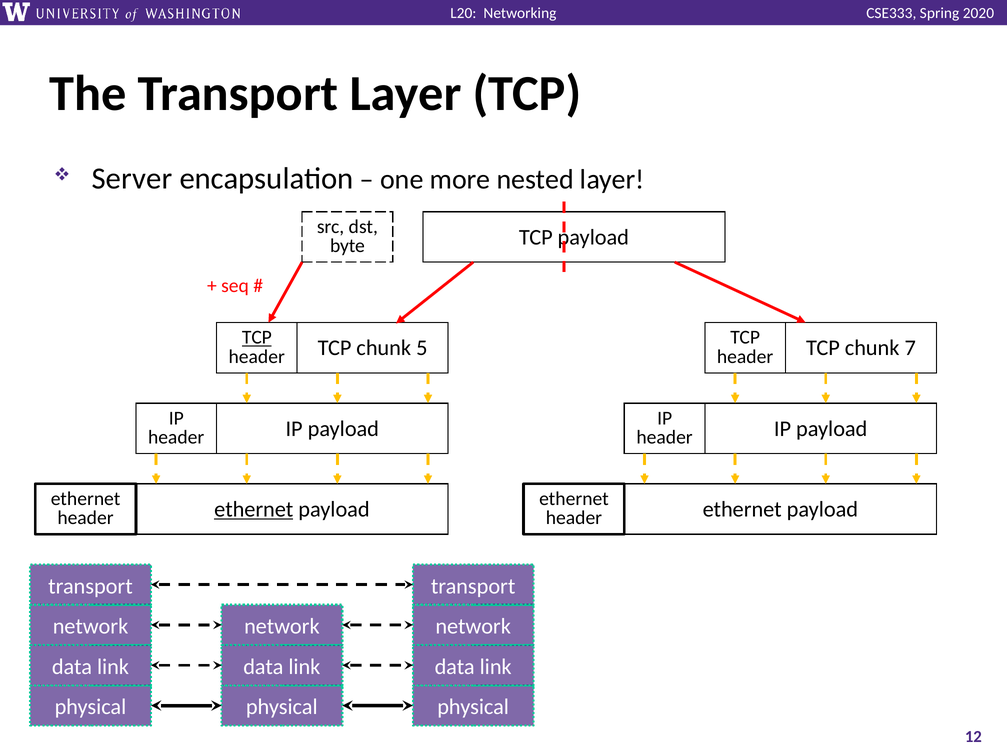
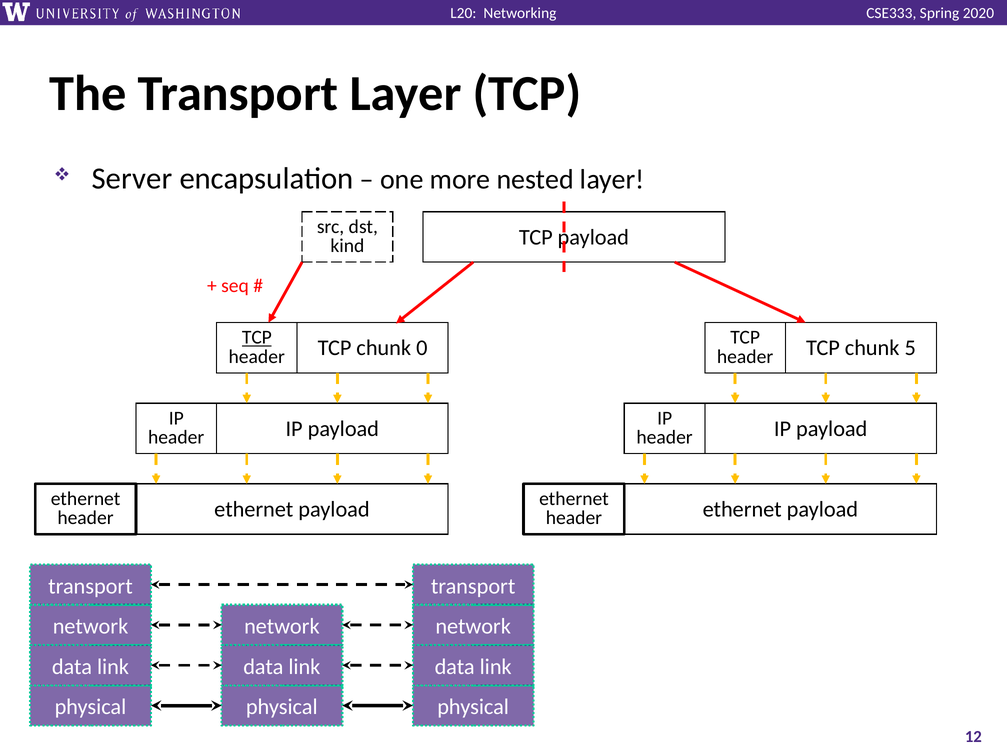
byte: byte -> kind (347, 245)
5: 5 -> 0 (422, 348)
7: 7 -> 5 (910, 348)
ethernet underline: present -> none (254, 509)
